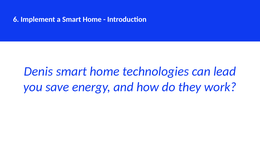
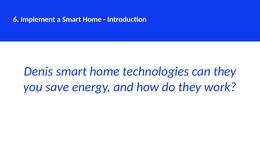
can lead: lead -> they (225, 71)
